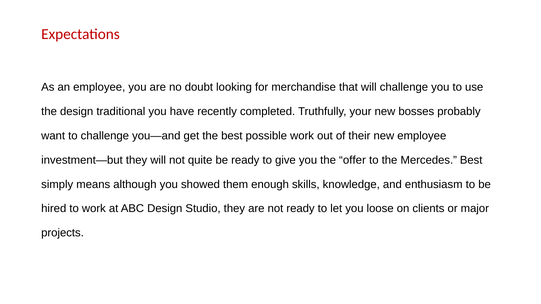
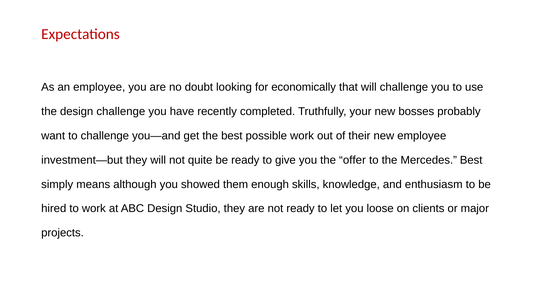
merchandise: merchandise -> economically (304, 87)
design traditional: traditional -> challenge (121, 111)
